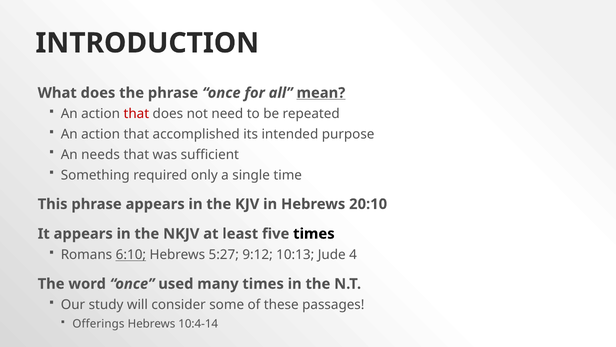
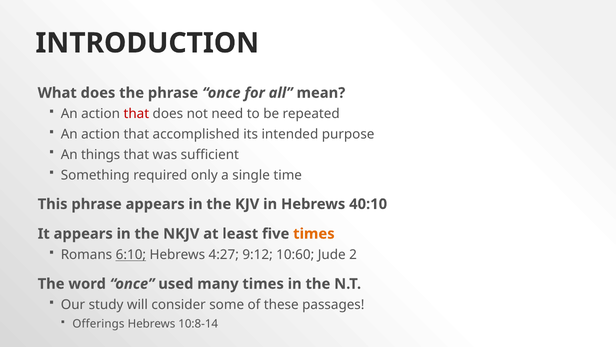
mean underline: present -> none (321, 93)
needs: needs -> things (101, 155)
20:10: 20:10 -> 40:10 (368, 204)
times colour: black -> orange (314, 234)
5:27: 5:27 -> 4:27 (224, 255)
10:13: 10:13 -> 10:60 (295, 255)
4: 4 -> 2 (353, 255)
10:4-14: 10:4-14 -> 10:8-14 (198, 324)
